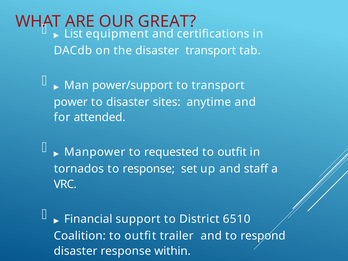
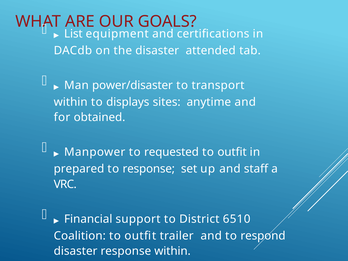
GREAT: GREAT -> GOALS (167, 22)
disaster transport: transport -> attended (211, 50)
power/support: power/support -> power/disaster (132, 85)
power: power -> within (71, 102)
to disaster: disaster -> displays (128, 102)
attended: attended -> obtained (100, 117)
tornados: tornados -> prepared (79, 169)
